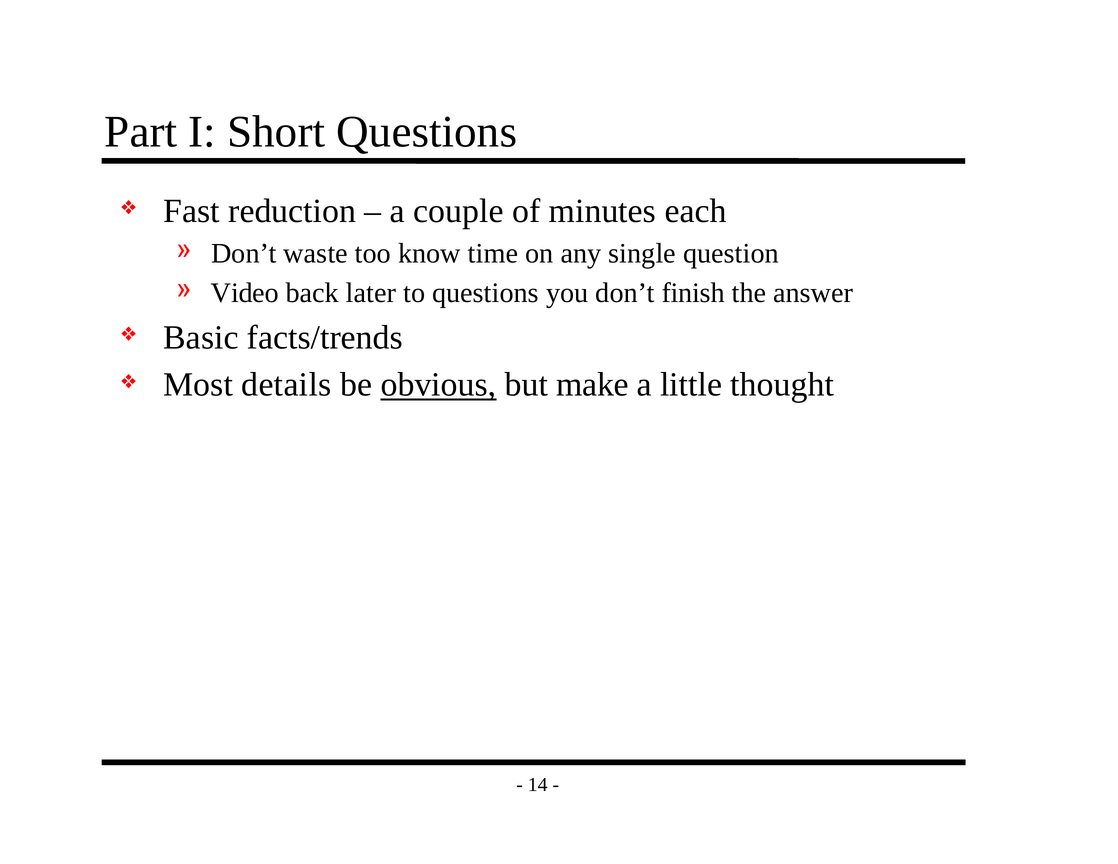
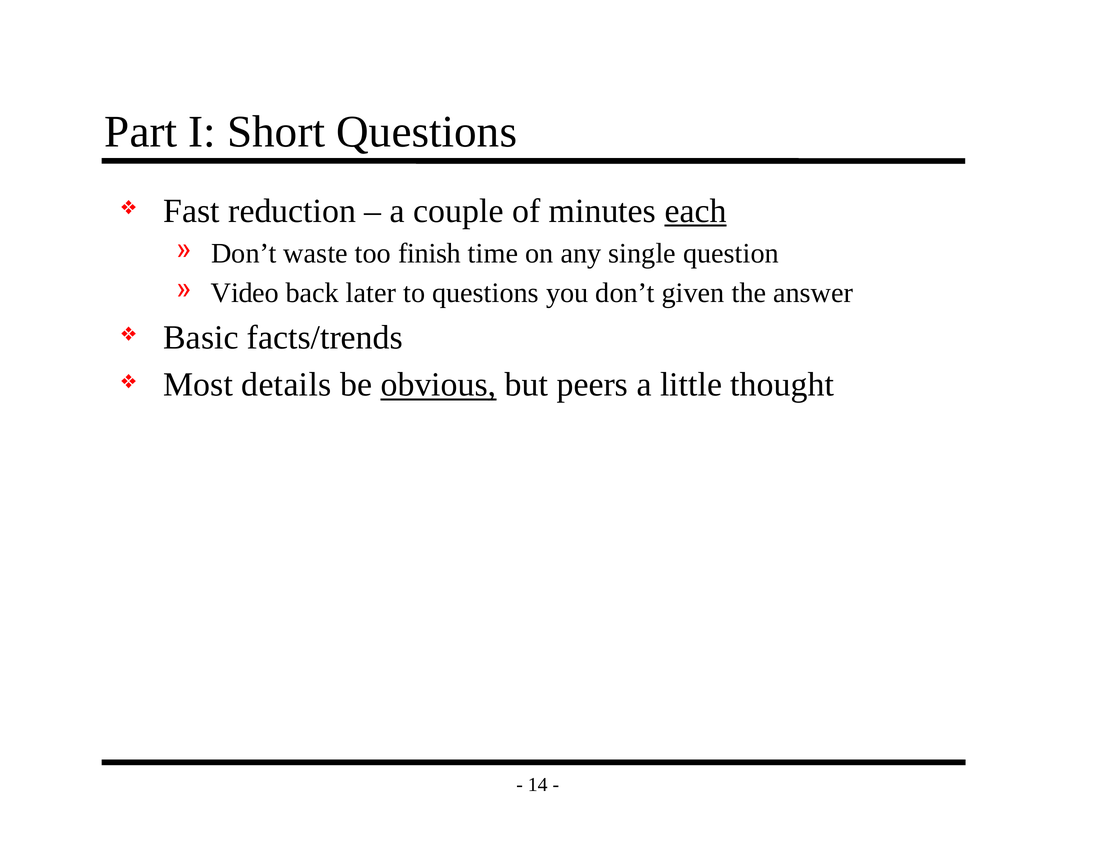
each underline: none -> present (696, 211)
know: know -> finish (430, 253)
finish: finish -> given (693, 293)
make: make -> peers (592, 385)
